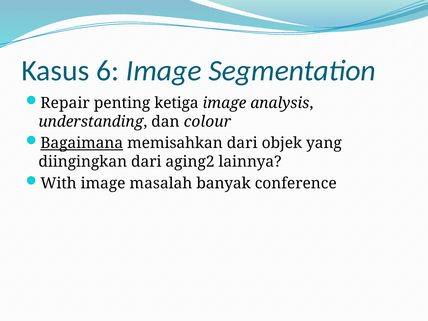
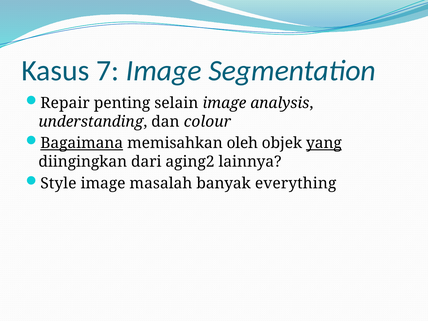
6: 6 -> 7 (108, 71)
ketiga: ketiga -> selain (176, 103)
memisahkan dari: dari -> oleh (242, 143)
yang underline: none -> present (324, 143)
With: With -> Style (58, 183)
conference: conference -> everything (296, 183)
